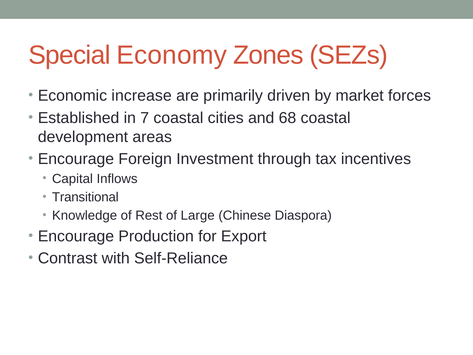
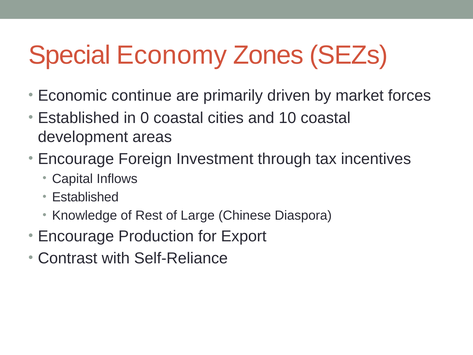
increase: increase -> continue (142, 96)
7: 7 -> 0 (145, 118)
68: 68 -> 10 (288, 118)
Transitional: Transitional -> Established (85, 197)
